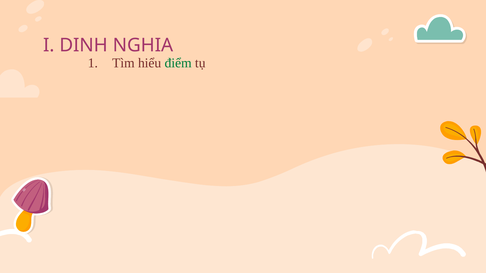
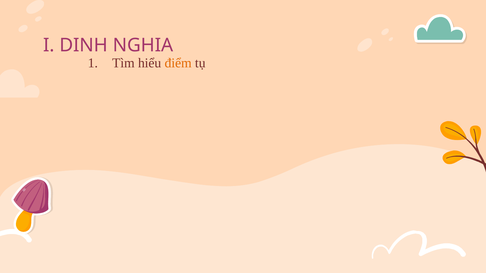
điểm colour: green -> orange (178, 63)
